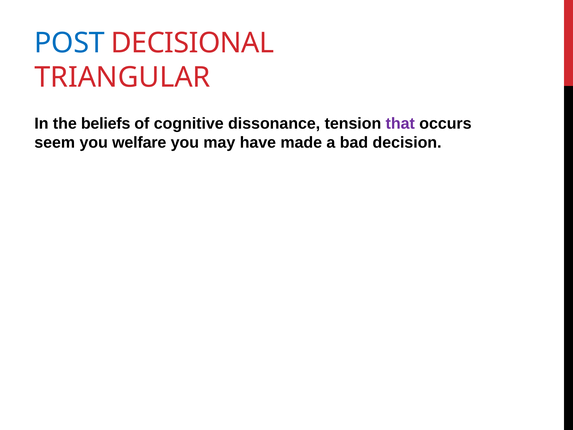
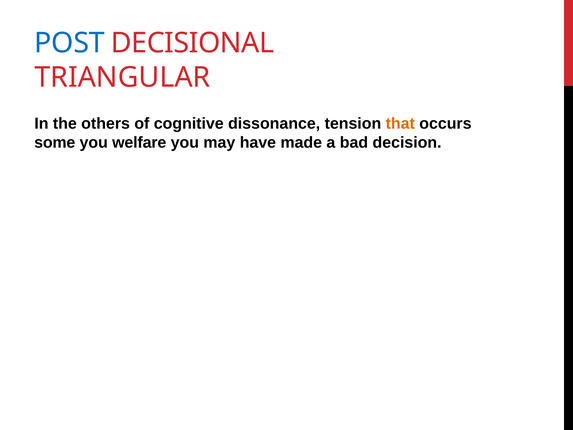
beliefs: beliefs -> others (106, 123)
that colour: purple -> orange (400, 123)
seem: seem -> some (55, 142)
